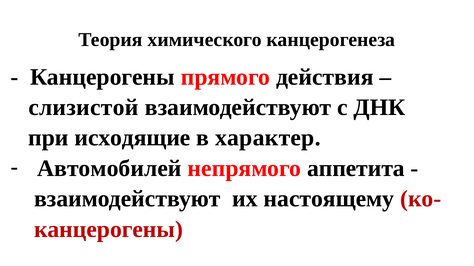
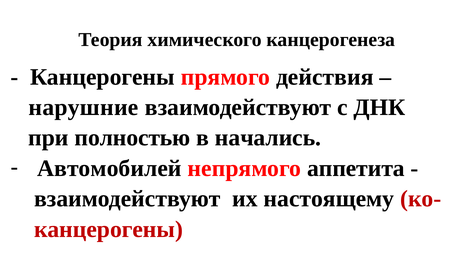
слизистой: слизистой -> нарушние (83, 108)
исходящие: исходящие -> полностью (132, 138)
характер: характер -> начались (268, 138)
